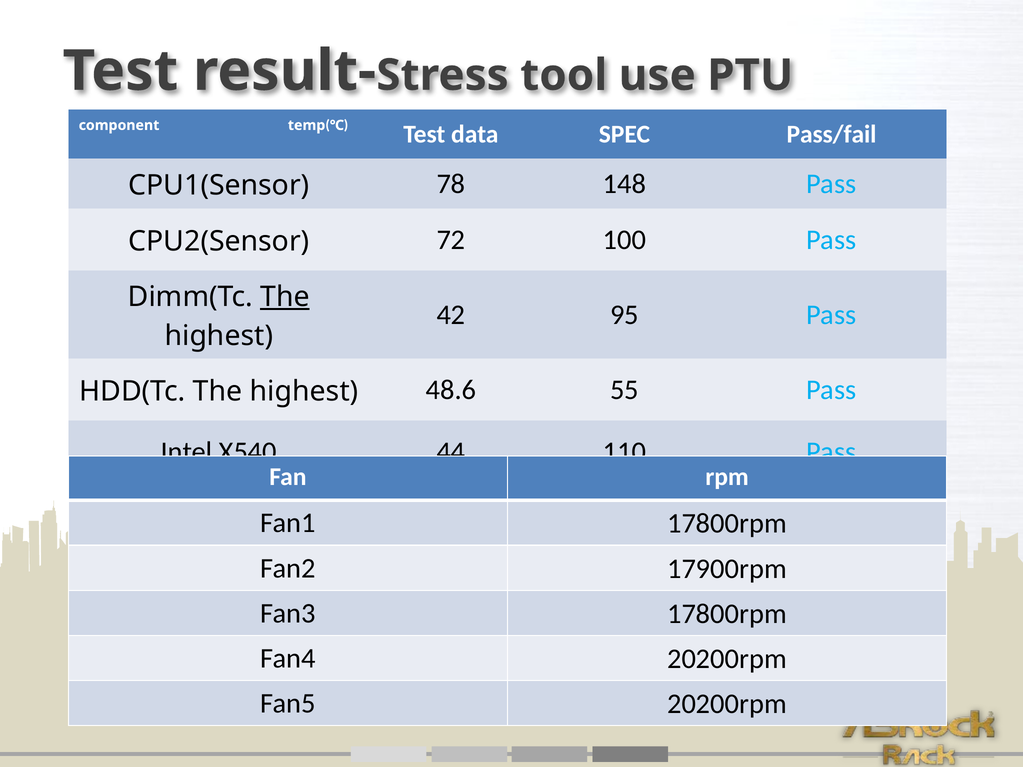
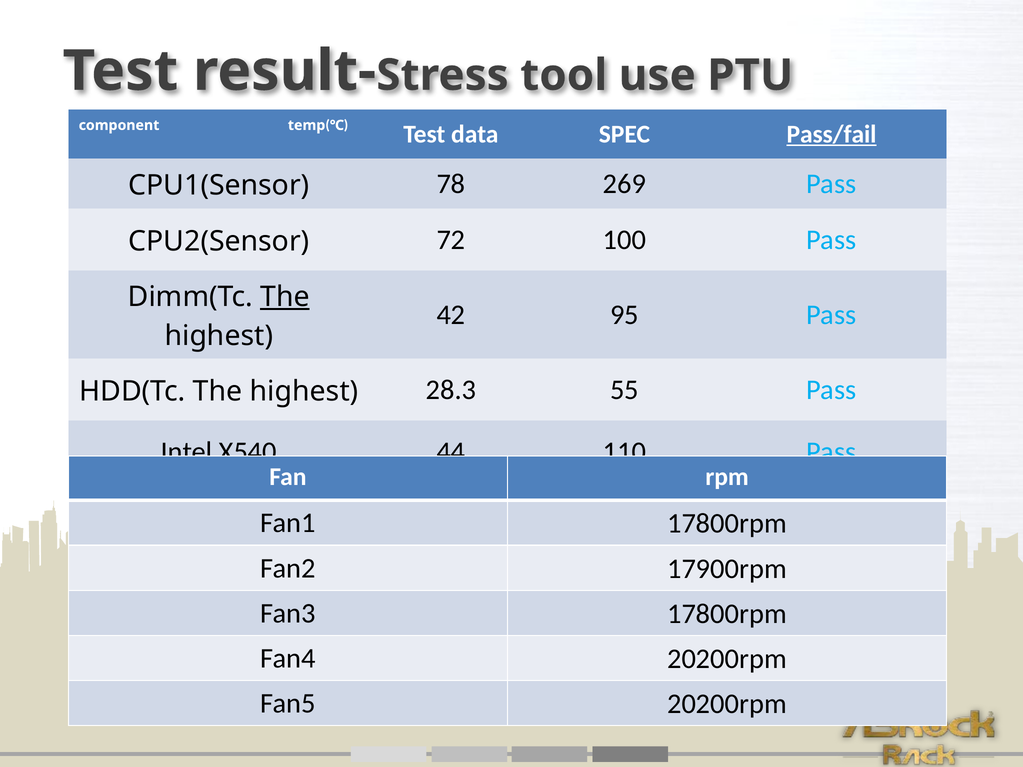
Pass/fail underline: none -> present (831, 134)
148: 148 -> 269 (625, 184)
48.6: 48.6 -> 28.3 (451, 390)
